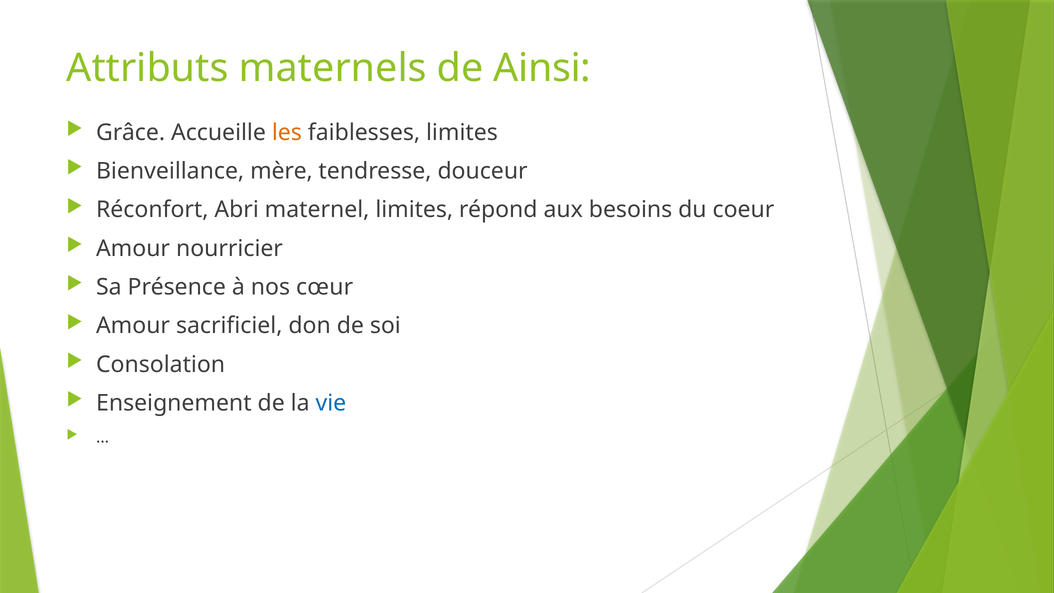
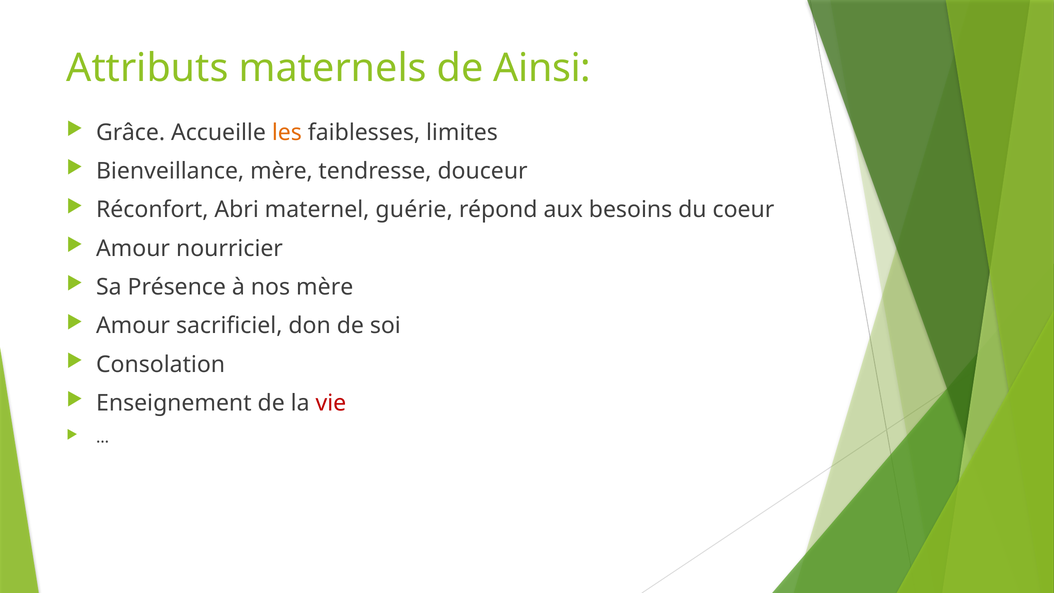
maternel limites: limites -> guérie (414, 210)
nos cœur: cœur -> mère (325, 287)
vie colour: blue -> red (331, 403)
